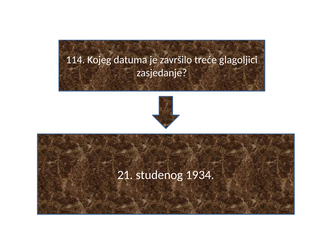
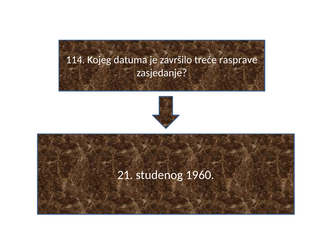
glagoljici: glagoljici -> rasprave (238, 60)
1934: 1934 -> 1960 (200, 175)
